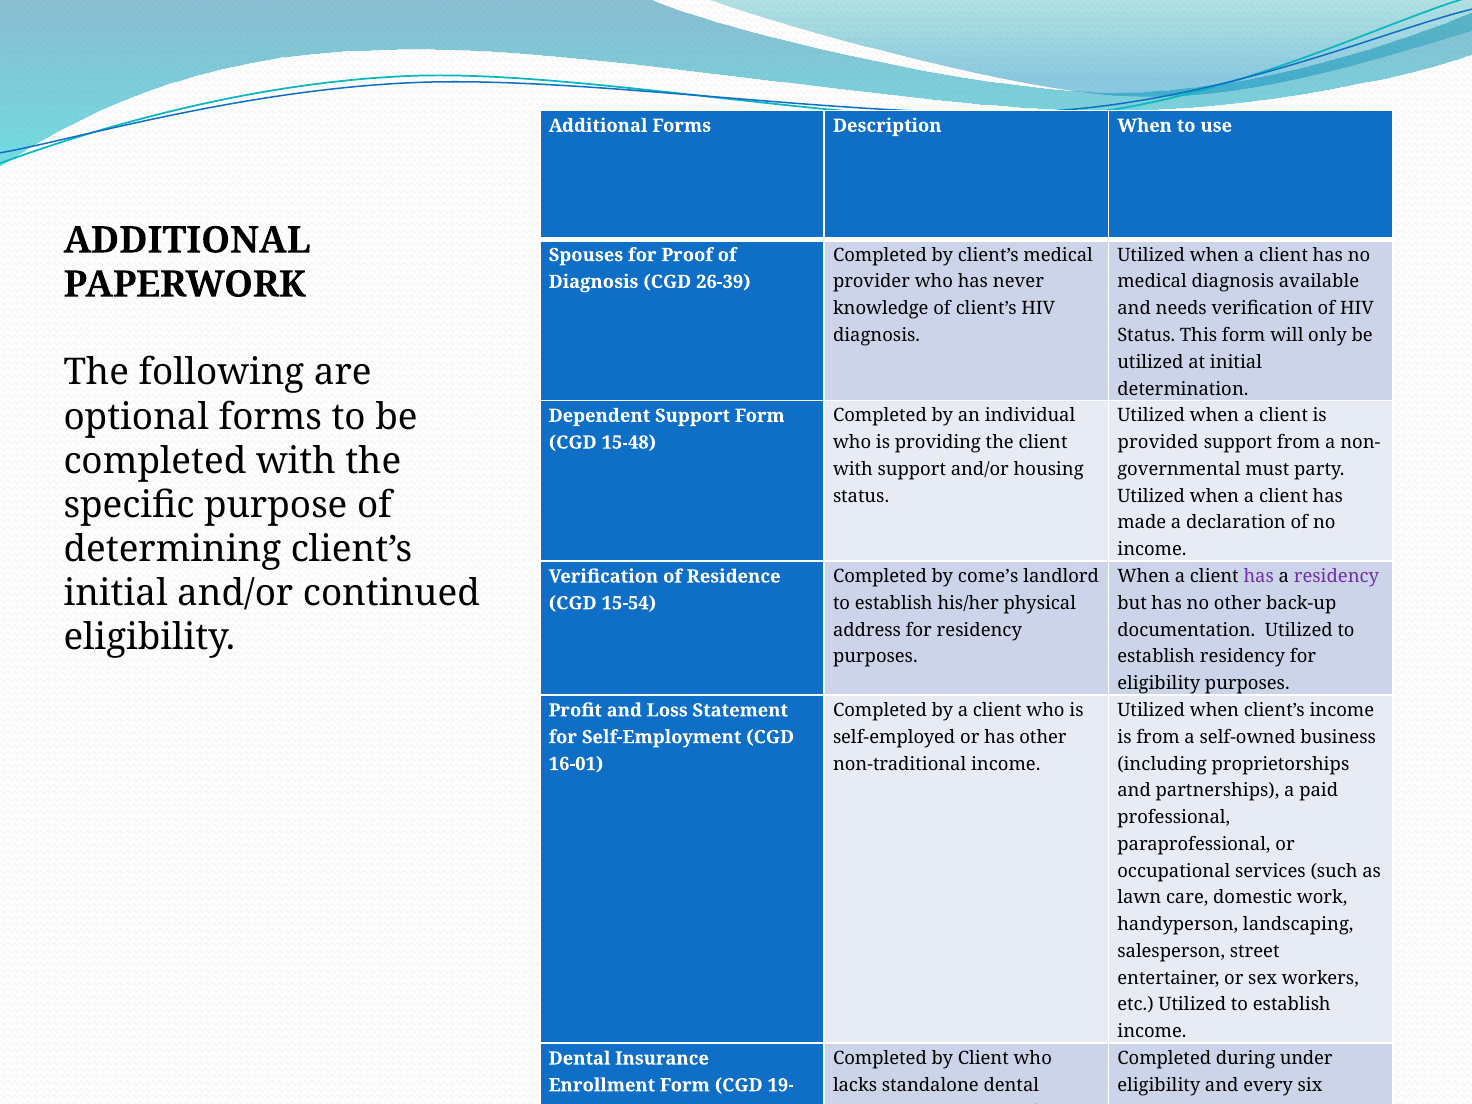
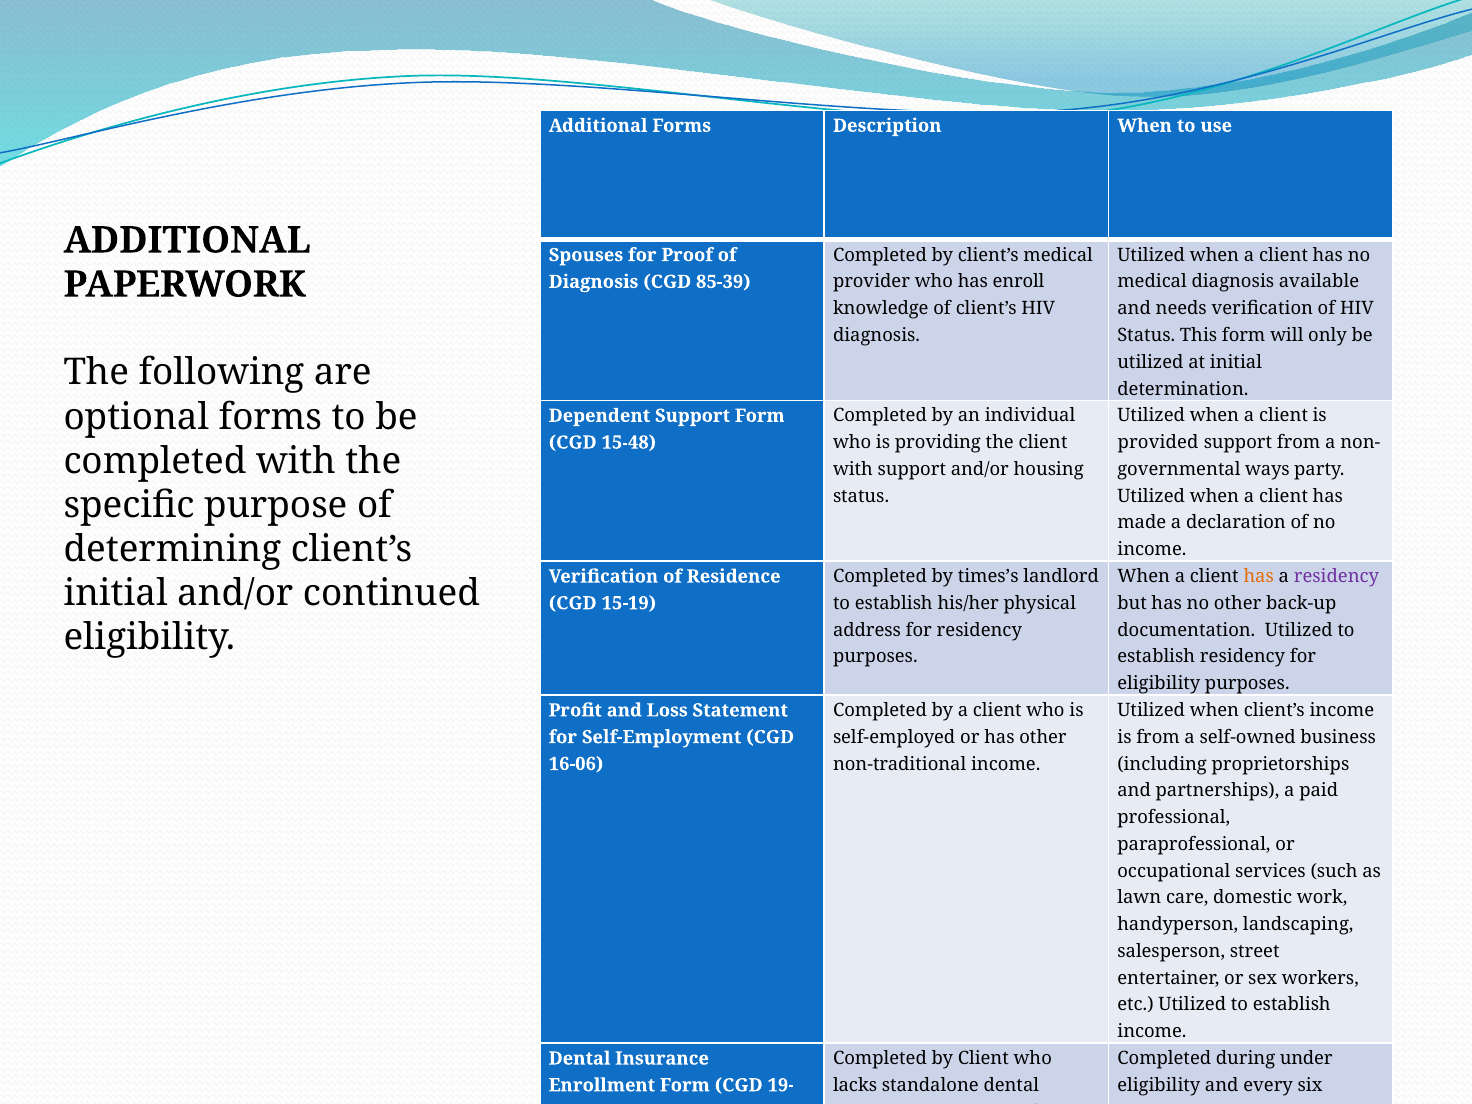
26-39: 26-39 -> 85-39 (723, 282)
never: never -> enroll (1019, 282)
must: must -> ways (1267, 469)
come’s: come’s -> times’s (988, 576)
has colour: purple -> orange (1259, 576)
15-54: 15-54 -> 15-19 (629, 603)
16-01: 16-01 -> 16-06 (576, 764)
